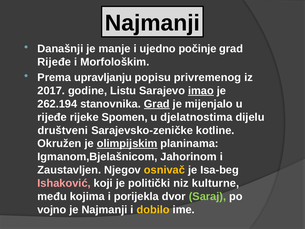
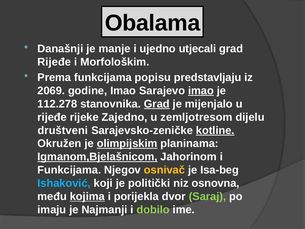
Najmanji: Najmanji -> Obalama (153, 23)
počinje: počinje -> utjecali (198, 49)
Prema upravljanju: upravljanju -> funkcijama (103, 77)
privremenog: privremenog -> predstavljaju (208, 77)
2017: 2017 -> 2069 (51, 91)
godine Listu: Listu -> Imao (123, 91)
262.194: 262.194 -> 112.278 (57, 104)
Spomen: Spomen -> Zajedno (125, 117)
djelatnostima: djelatnostima -> zemljotresom (196, 117)
kotline underline: none -> present (215, 130)
Igmanom,Bjelašnicom underline: none -> present (97, 157)
Zaustavljen: Zaustavljen -> Funkcijama (69, 170)
Ishaković colour: pink -> light blue (64, 183)
kulturne: kulturne -> osnovna (216, 183)
kojima underline: none -> present (87, 196)
vojno: vojno -> imaju (52, 209)
dobilo colour: yellow -> light green (153, 209)
